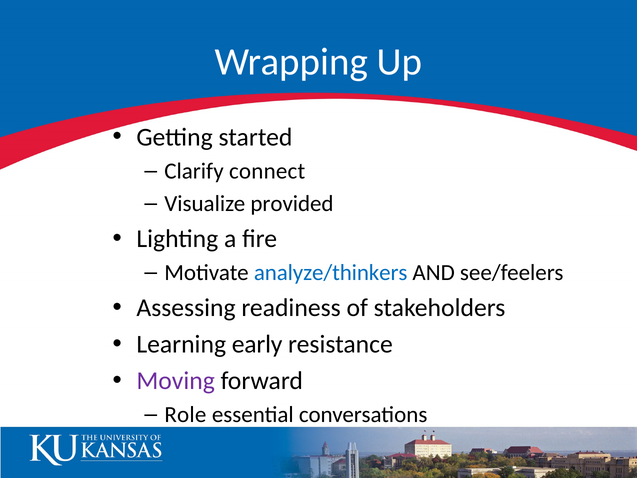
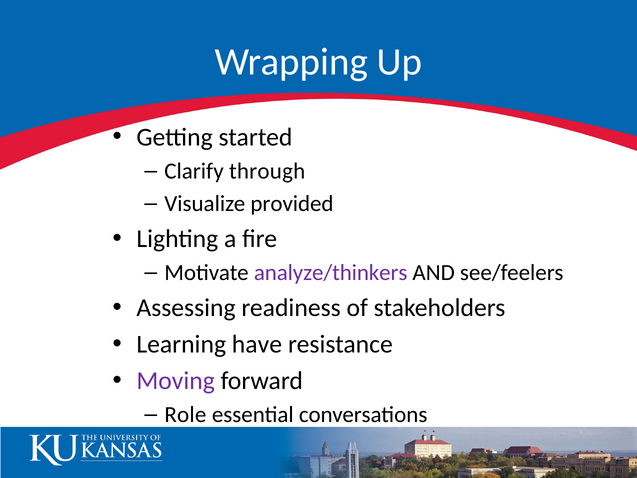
connect: connect -> through (267, 171)
analyze/thinkers colour: blue -> purple (331, 273)
early: early -> have (257, 344)
